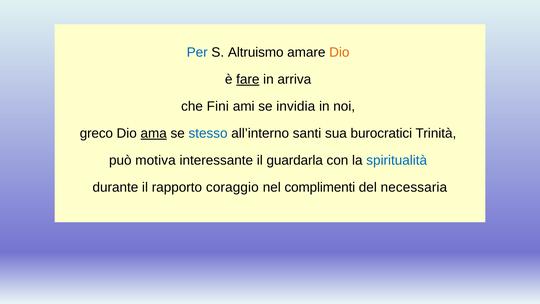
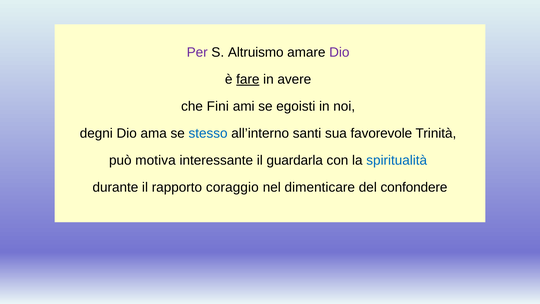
Per colour: blue -> purple (197, 52)
Dio colour: orange -> purple (339, 52)
arriva: arriva -> avere (294, 79)
invidia: invidia -> egoisti (296, 106)
greco: greco -> degni (96, 133)
ama underline: present -> none (154, 133)
burocratici: burocratici -> favorevole (381, 133)
complimenti: complimenti -> dimenticare (320, 187)
necessaria: necessaria -> confondere (414, 187)
